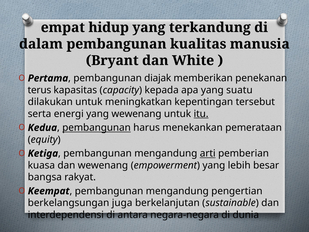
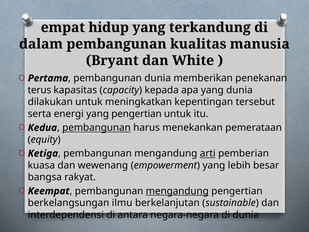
pembangunan diajak: diajak -> dunia (158, 78)
yang suatu: suatu -> dunia (239, 90)
yang wewenang: wewenang -> pengertian (136, 114)
itu underline: present -> none (201, 114)
mengandung underline: none -> present (177, 191)
juga: juga -> ilmu (122, 203)
